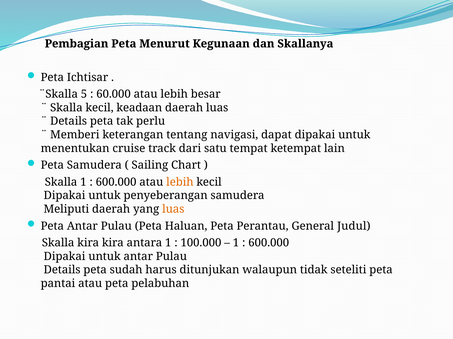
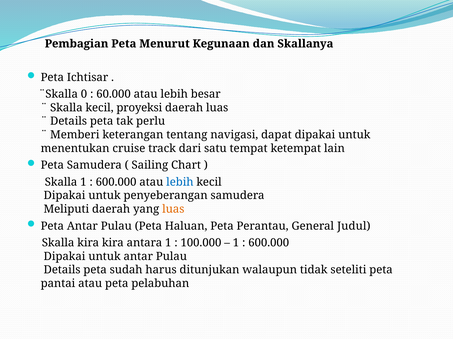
5: 5 -> 0 (84, 94)
keadaan: keadaan -> proyeksi (139, 108)
lebih colour: orange -> blue (180, 182)
